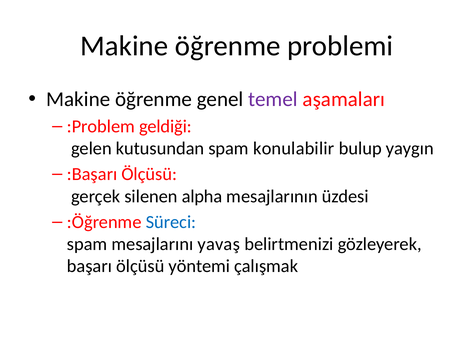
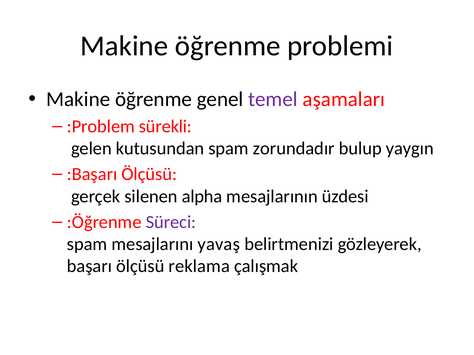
geldiği: geldiği -> sürekli (165, 127)
konulabilir: konulabilir -> zorundadır (294, 149)
Süreci colour: blue -> purple (171, 222)
yöntemi: yöntemi -> reklama (199, 266)
